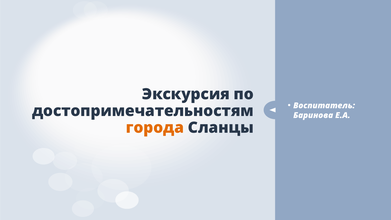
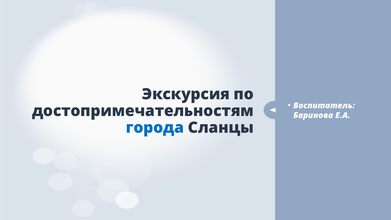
города colour: orange -> blue (155, 128)
